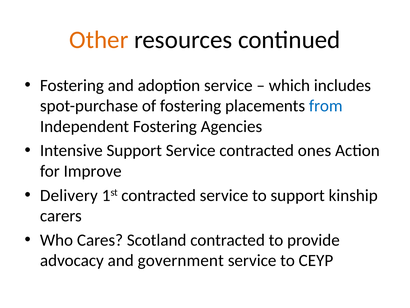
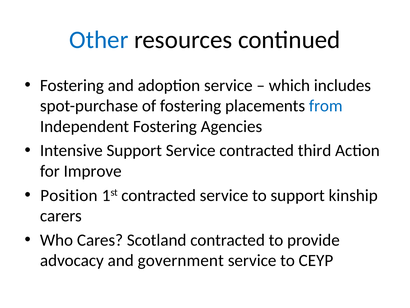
Other colour: orange -> blue (99, 40)
ones: ones -> third (315, 150)
Delivery: Delivery -> Position (69, 195)
